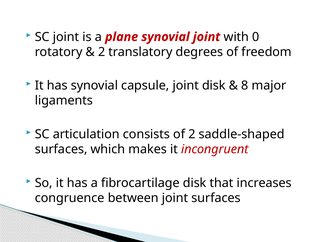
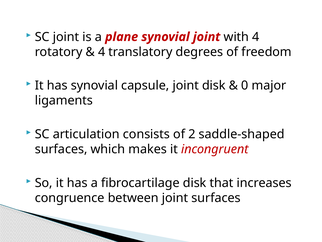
with 0: 0 -> 4 (256, 37)
2: 2 -> 4 (102, 52)
8: 8 -> 0 (245, 85)
